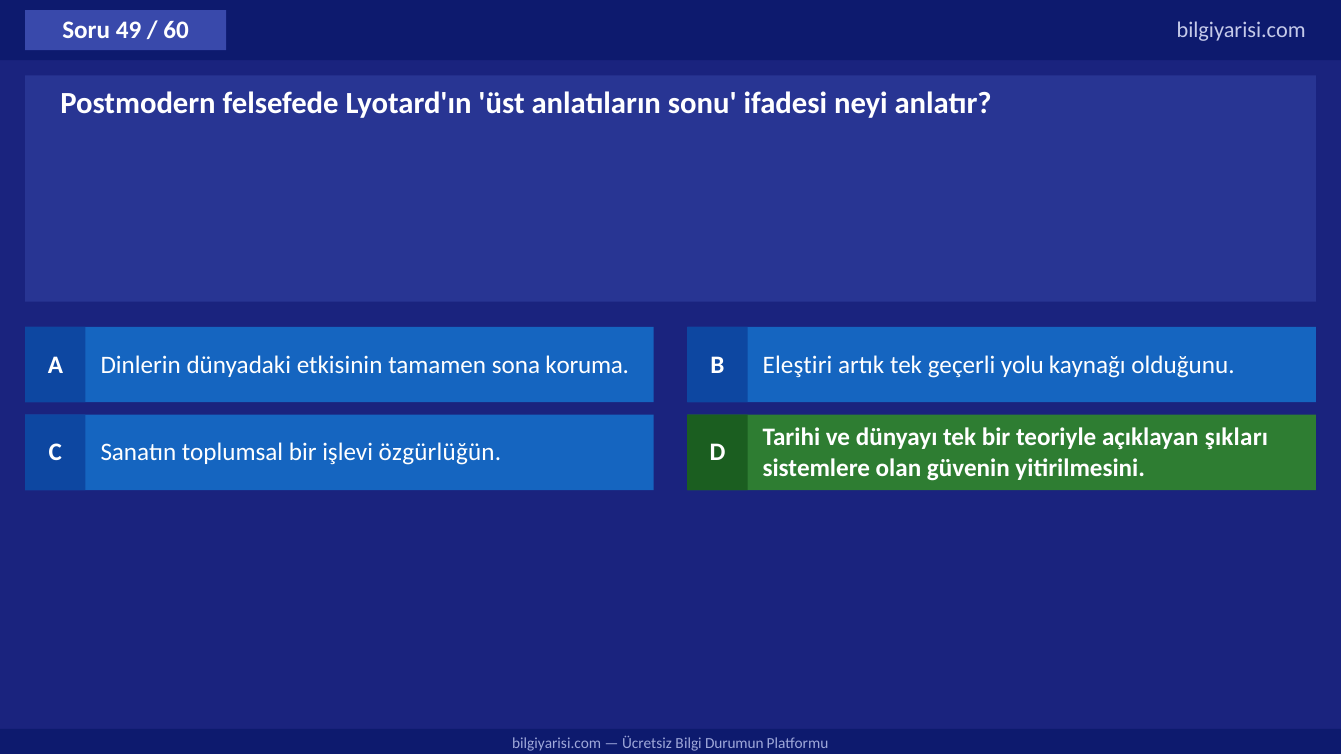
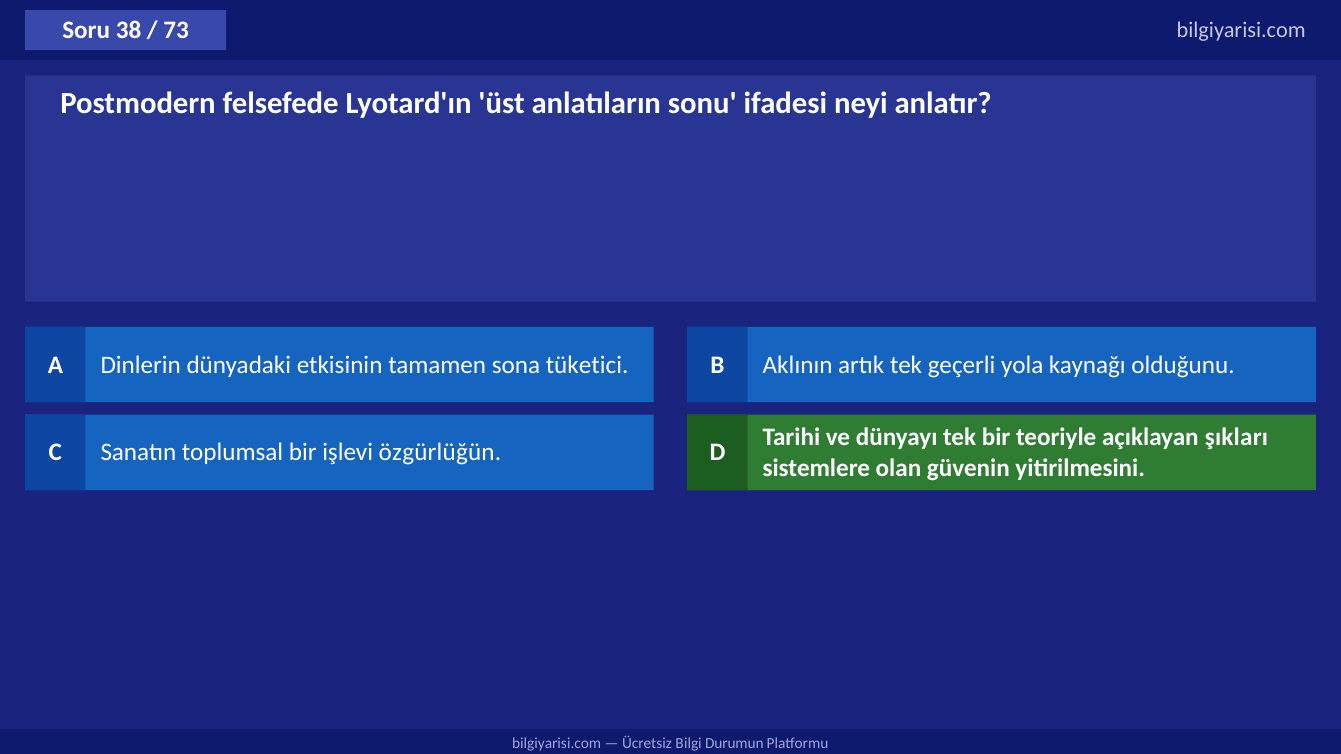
49: 49 -> 38 (129, 31)
60: 60 -> 73 (176, 31)
koruma: koruma -> tüketici (587, 365)
Eleştiri: Eleştiri -> Aklının (798, 365)
yolu: yolu -> yola (1022, 365)
